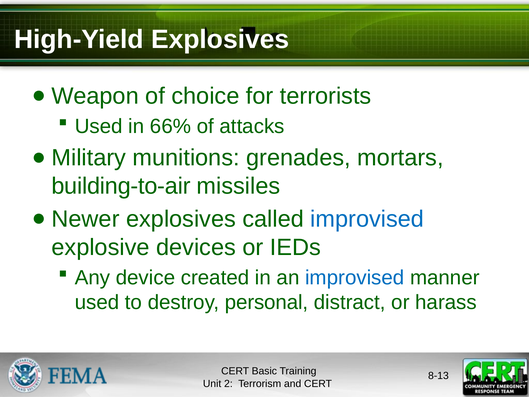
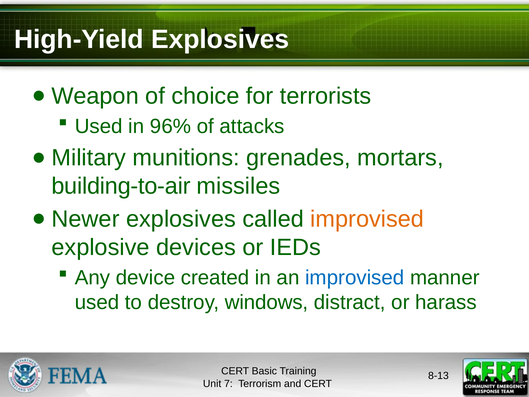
66%: 66% -> 96% (171, 126)
improvised colour: blue -> orange (367, 219)
personal: personal -> windows (267, 302)
2: 2 -> 7 (228, 383)
